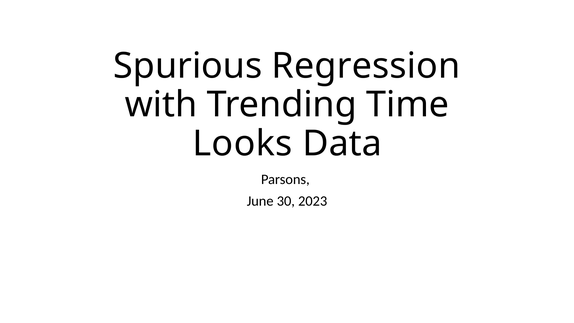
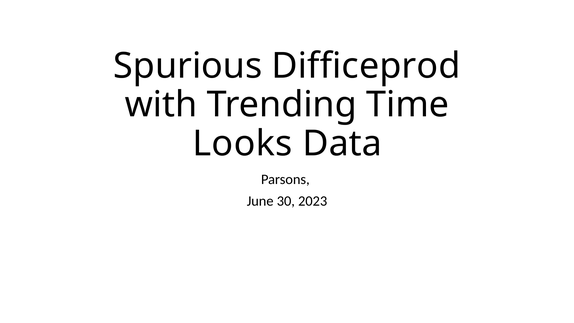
Regression: Regression -> Difficeprod (366, 66)
